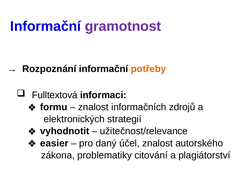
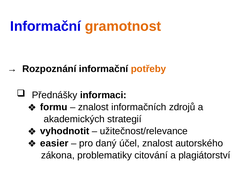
gramotnost colour: purple -> orange (123, 26)
Fulltextová: Fulltextová -> Přednášky (55, 95)
elektronických: elektronických -> akademických (74, 119)
